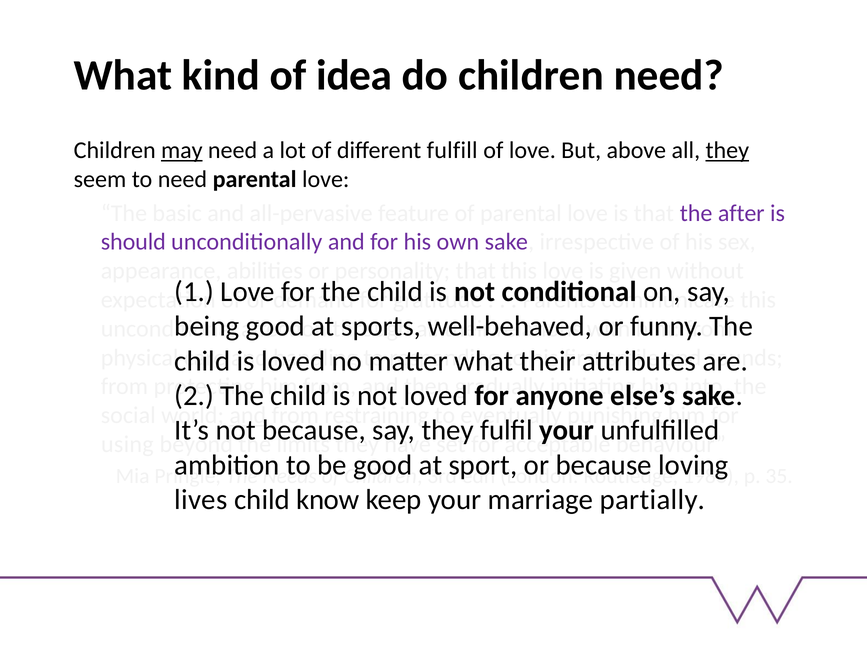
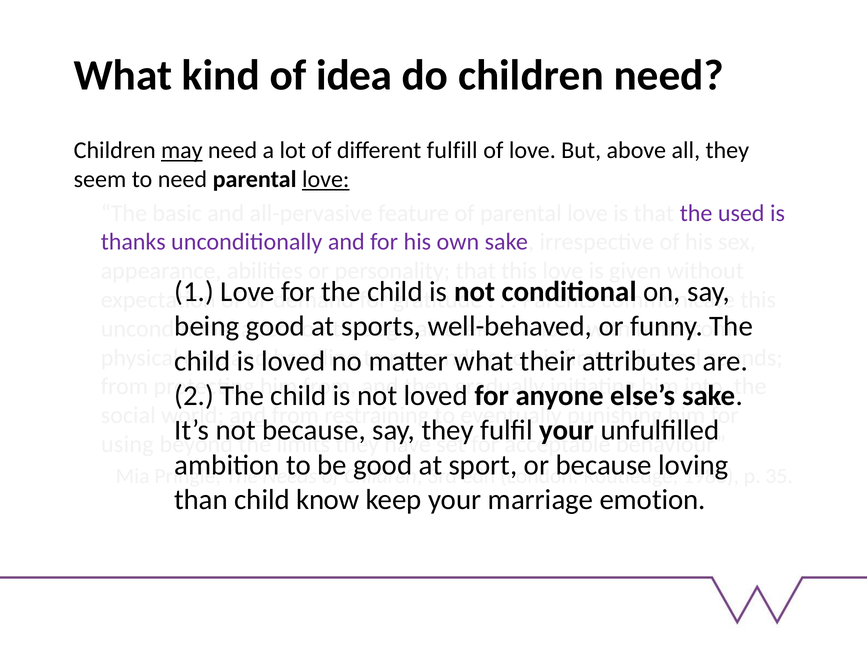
they underline: present -> none (727, 151)
love underline: none -> present (326, 179)
after: after -> used (741, 213)
should: should -> thanks (133, 242)
lives: lives -> than (201, 500)
partially: partially -> emotion (653, 500)
